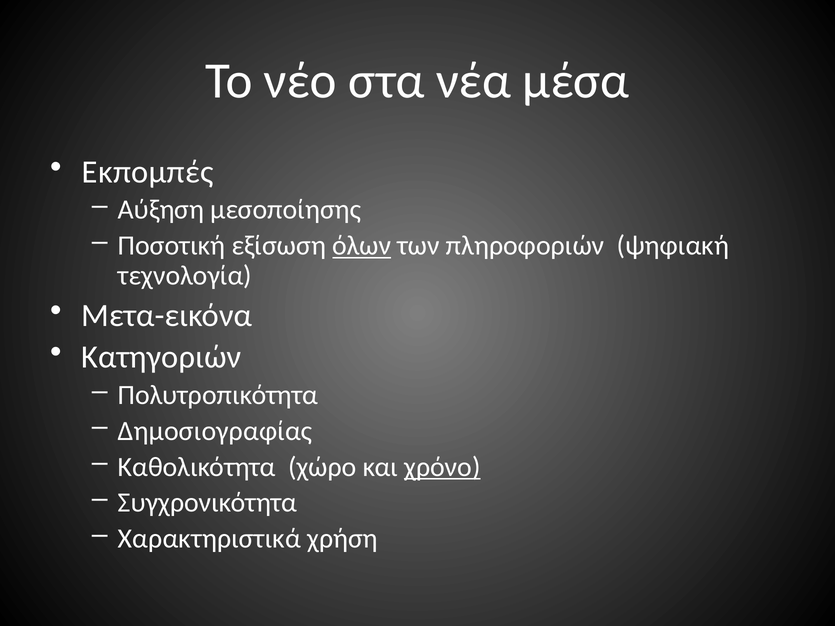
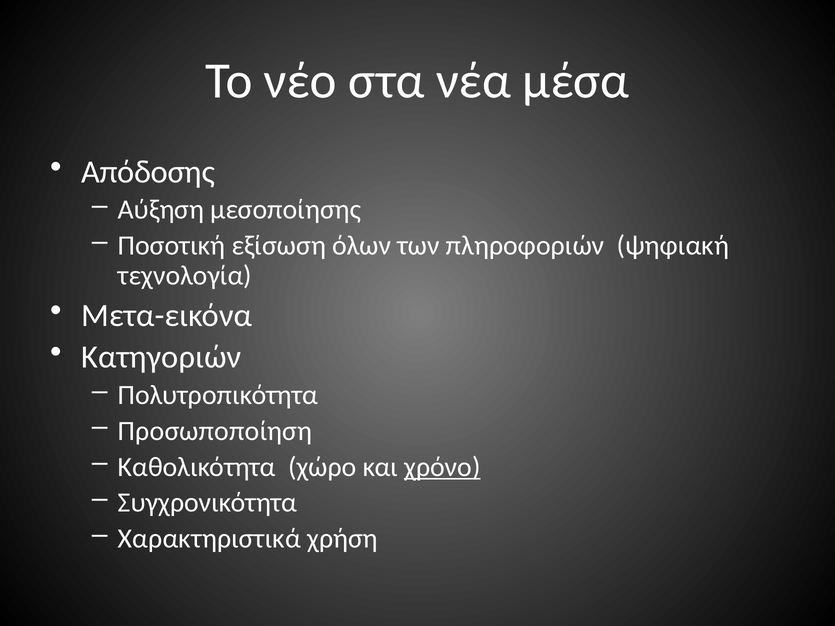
Εκπομπές: Εκπομπές -> Απόδοσης (148, 172)
όλων underline: present -> none (362, 246)
Δημοσιογραφίας: Δημοσιογραφίας -> Προσωποποίηση (215, 431)
